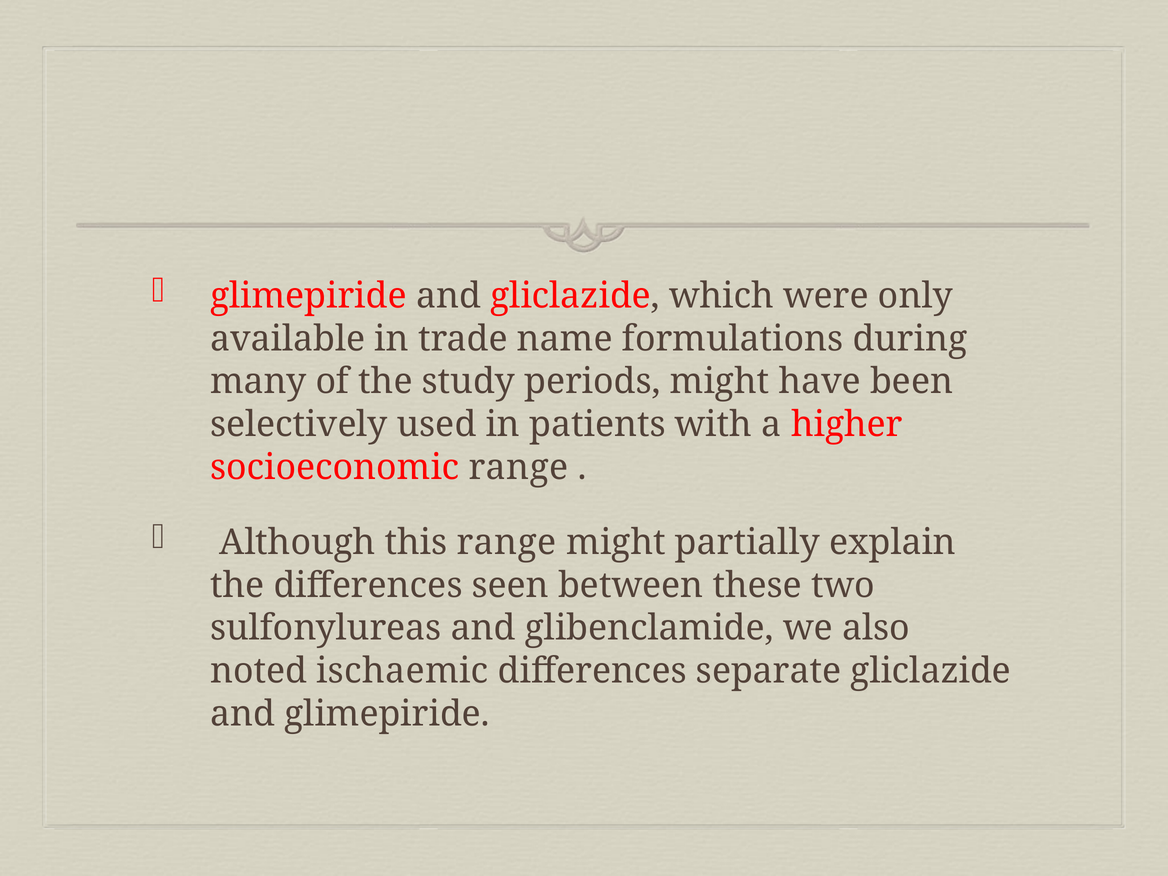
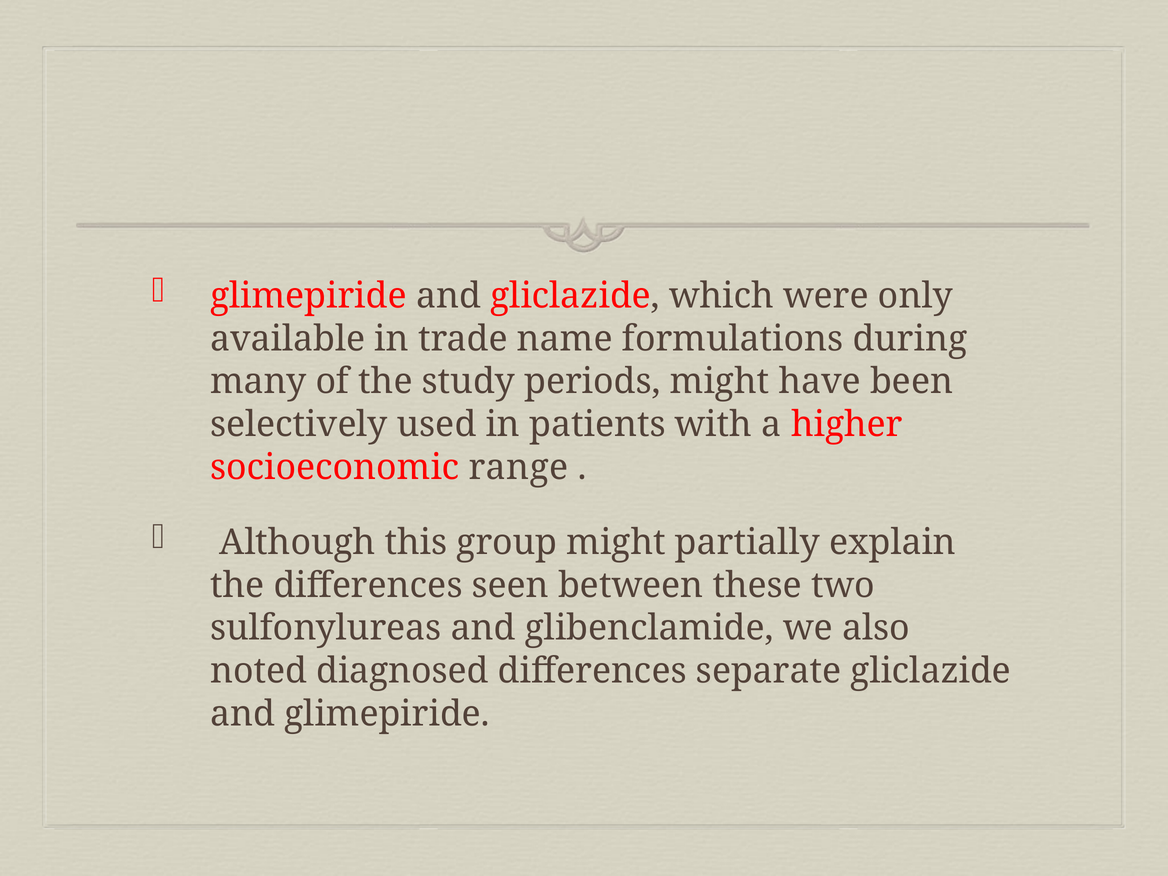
this range: range -> group (507, 543)
ischaemic: ischaemic -> diagnosed (402, 671)
